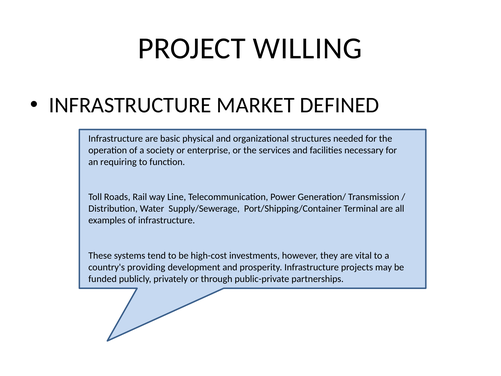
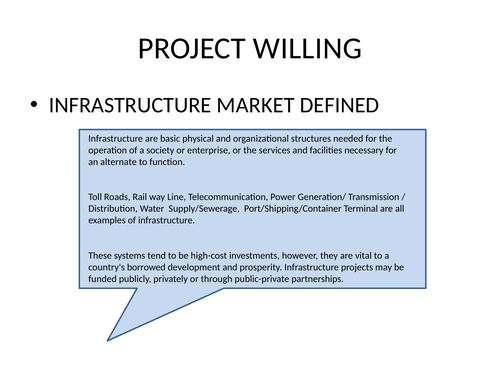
requiring: requiring -> alternate (119, 162)
providing: providing -> borrowed (146, 267)
